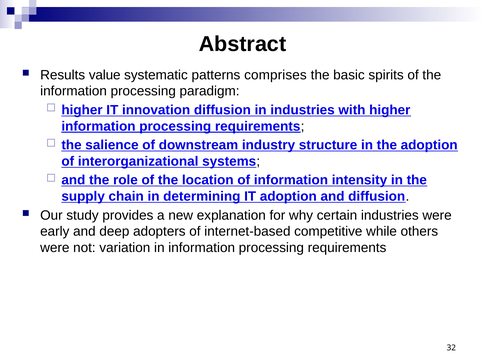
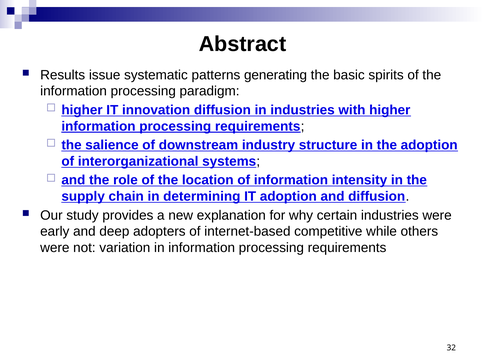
value: value -> issue (105, 75)
comprises: comprises -> generating (276, 75)
